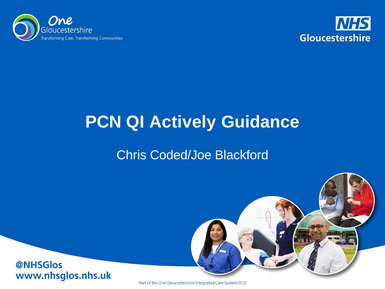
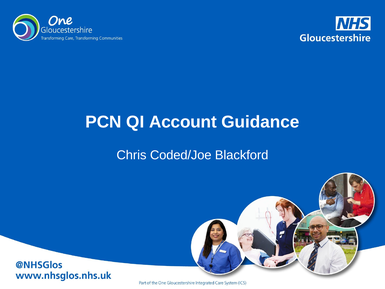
Actively: Actively -> Account (183, 122)
